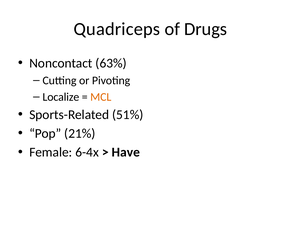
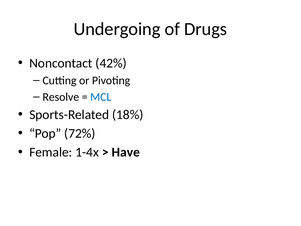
Quadriceps: Quadriceps -> Undergoing (117, 29)
63%: 63% -> 42% (111, 63)
Localize: Localize -> Resolve (61, 97)
MCL colour: orange -> blue (101, 97)
51%: 51% -> 18% (128, 115)
21%: 21% -> 72% (80, 133)
6-4x: 6-4x -> 1-4x (87, 152)
